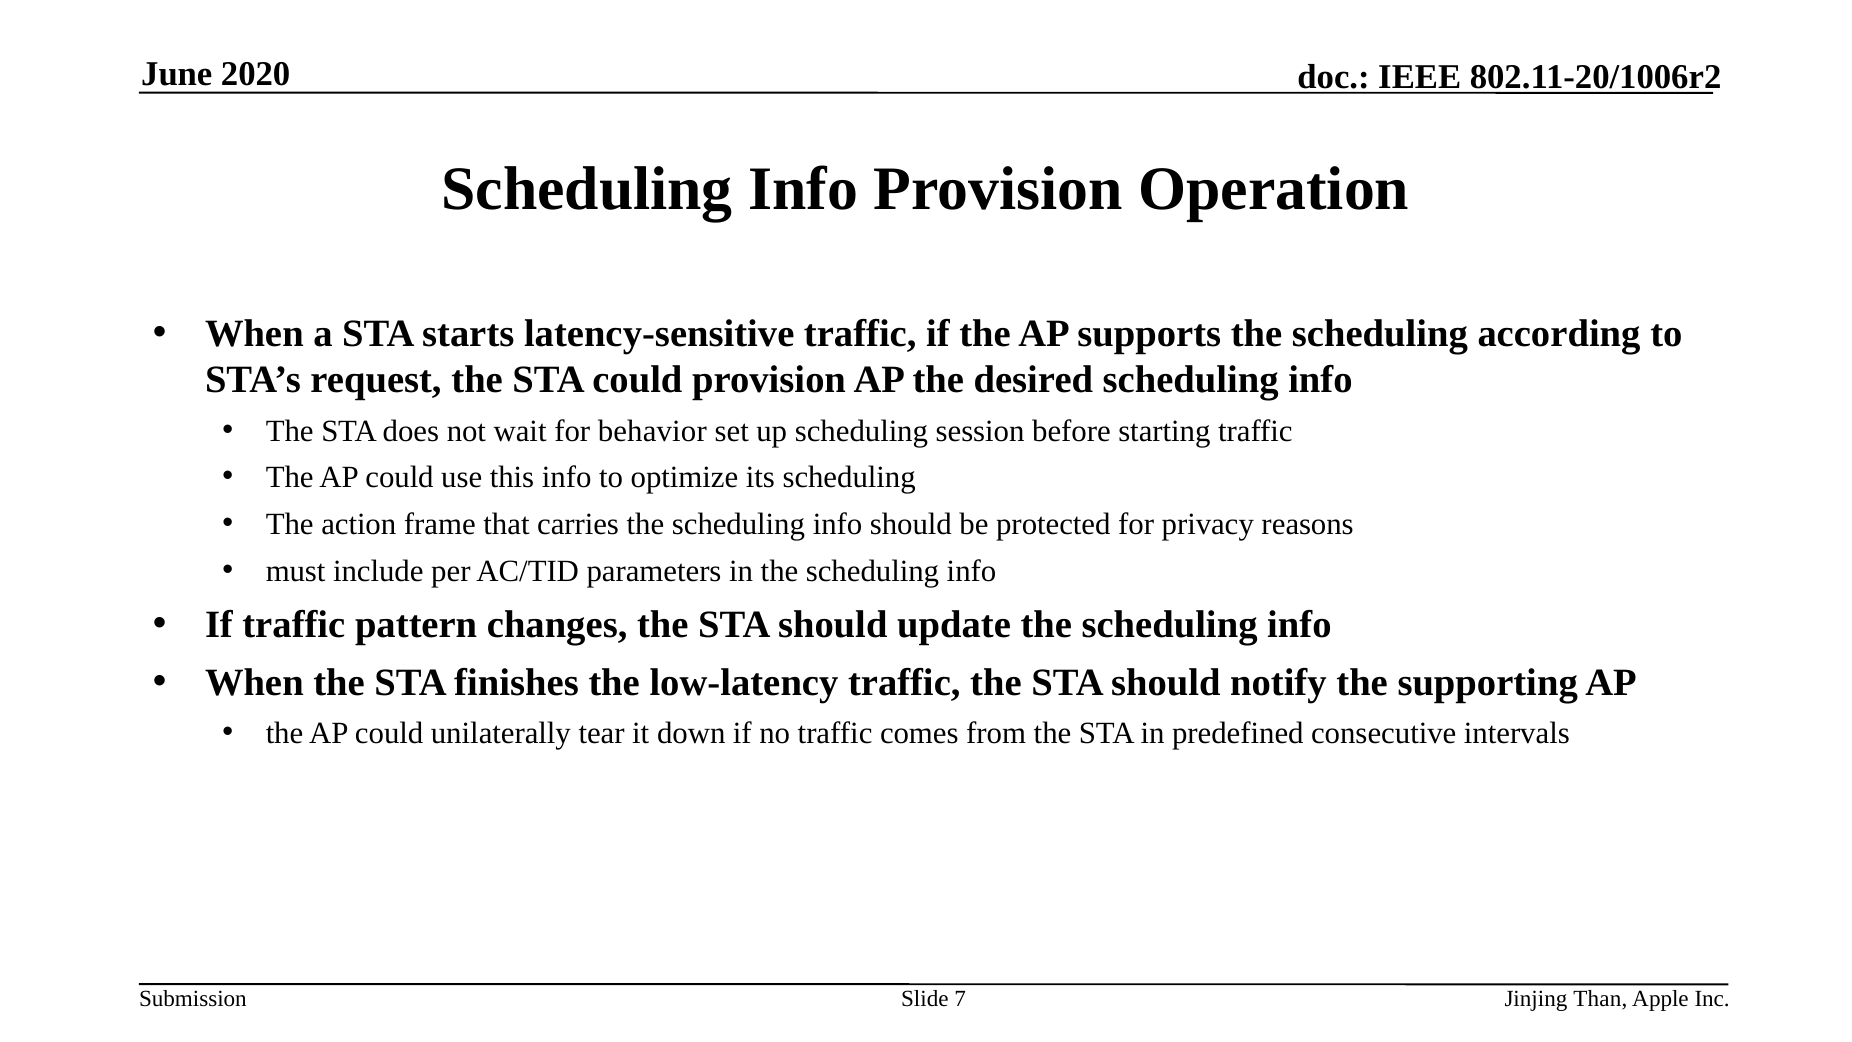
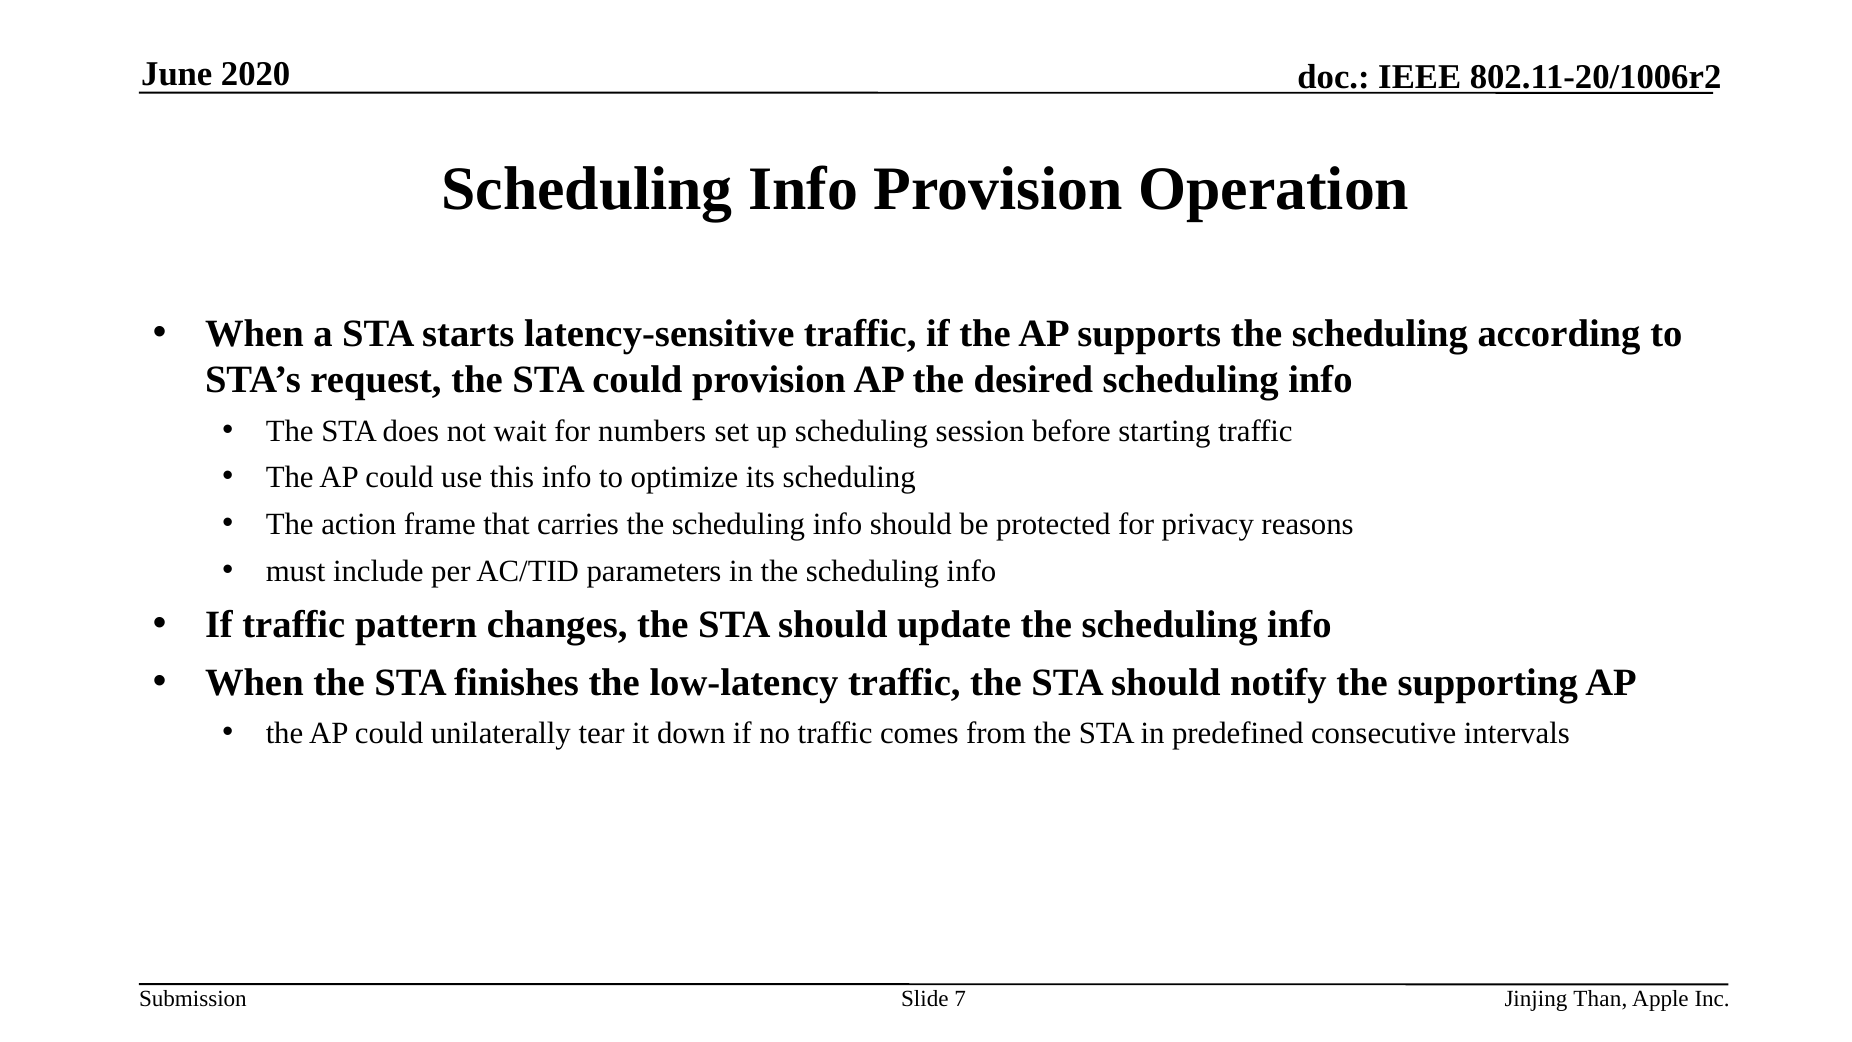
behavior: behavior -> numbers (652, 431)
